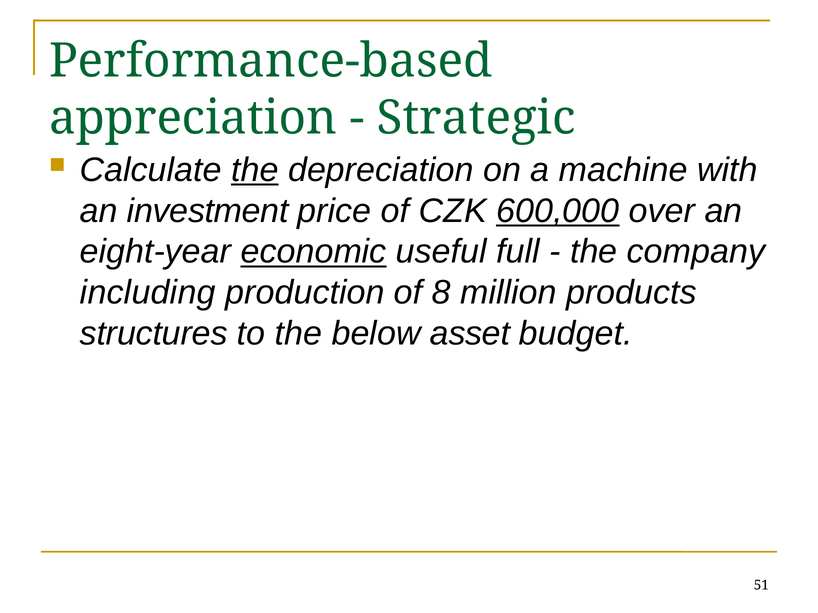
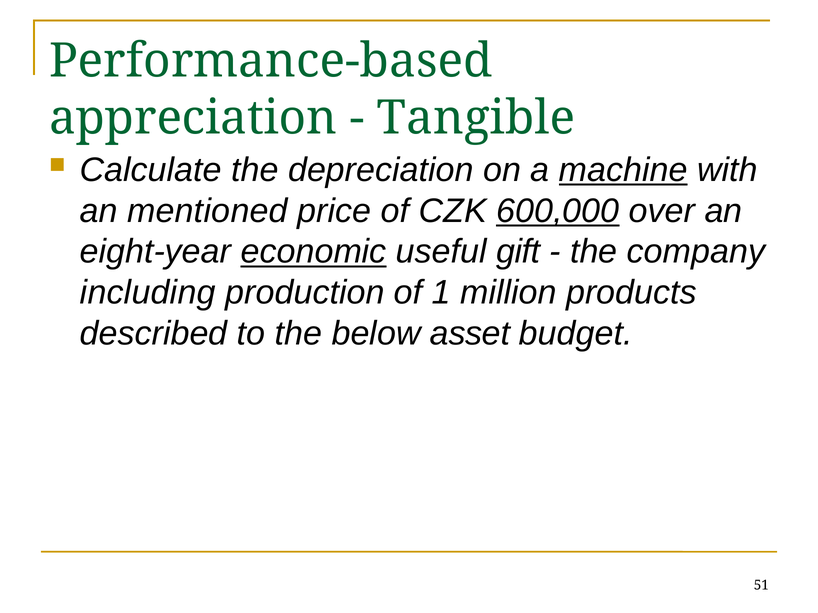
Strategic: Strategic -> Tangible (476, 118)
the underline: present -> none (255, 170)
machine underline: none -> present (623, 170)
investment: investment -> mentioned (207, 211)
full: full -> gift (518, 252)
8: 8 -> 1 (441, 293)
structures: structures -> described (154, 334)
